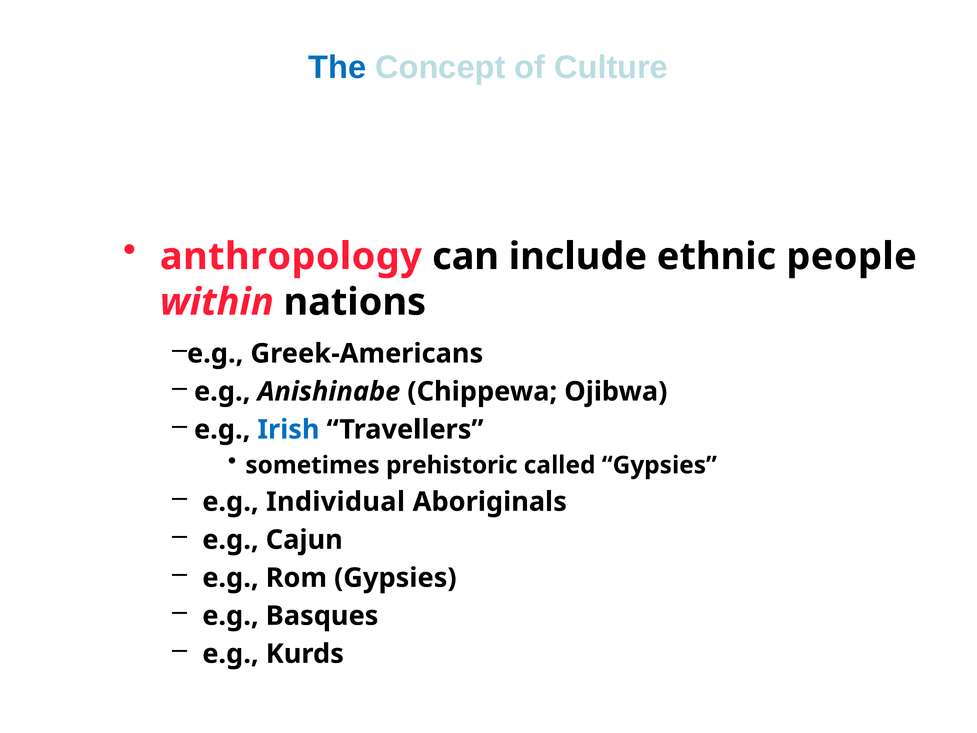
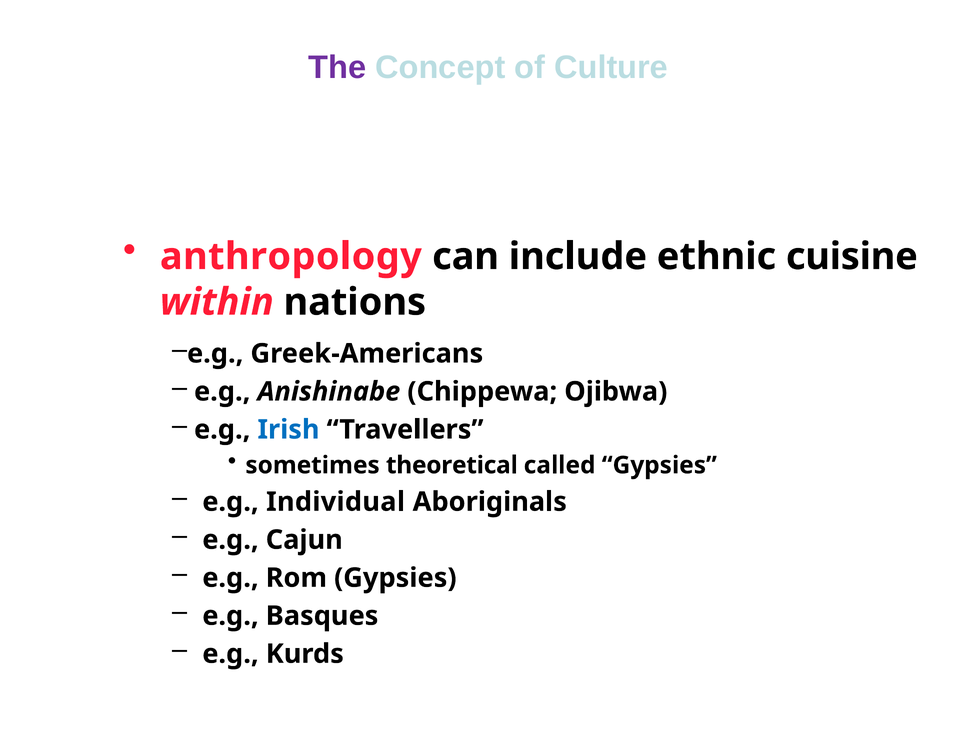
The colour: blue -> purple (337, 67)
people: people -> cuisine (852, 256)
prehistoric: prehistoric -> theoretical (452, 465)
